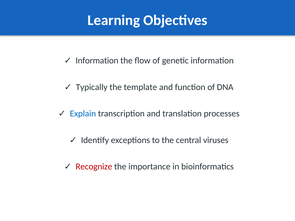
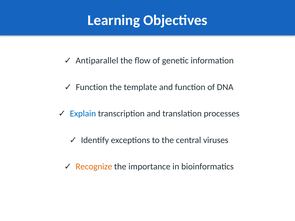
Information: Information -> Antiparallel (97, 61)
Typically: Typically -> Function (92, 87)
Recognize colour: red -> orange (94, 167)
